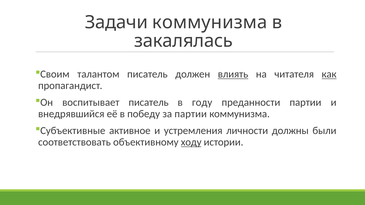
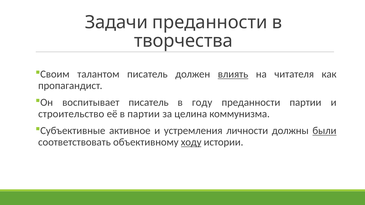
Задачи коммунизма: коммунизма -> преданности (210, 22)
закалялась: закалялась -> творчества (183, 41)
как underline: present -> none (329, 74)
внедрявшийся: внедрявшийся -> строительство (71, 114)
в победу: победу -> партии (144, 114)
за партии: партии -> целина (191, 114)
были underline: none -> present (324, 131)
